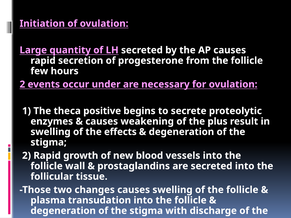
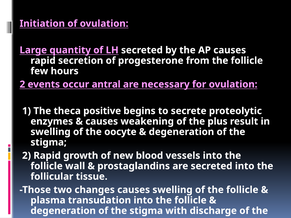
under: under -> antral (106, 84)
effects: effects -> oocyte (120, 132)
